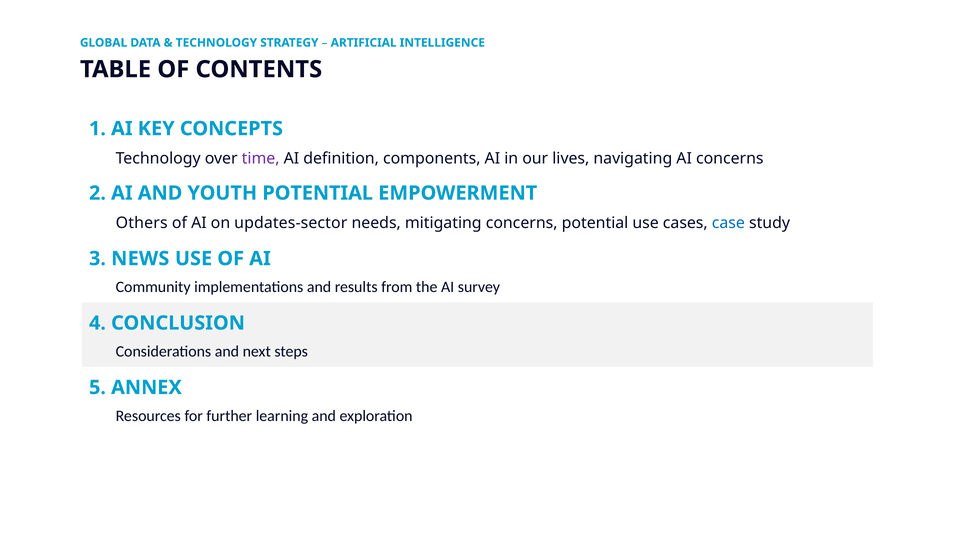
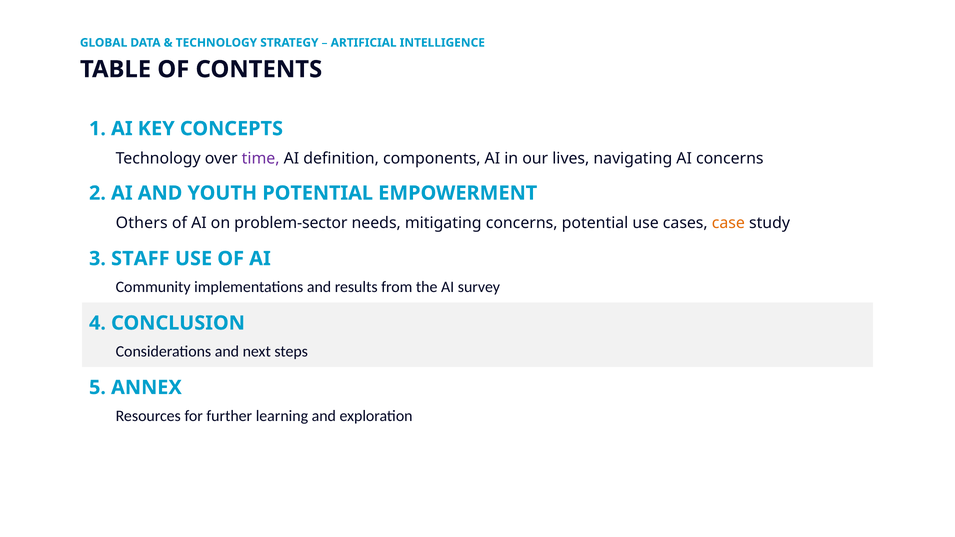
updates-sector: updates-sector -> problem-sector (291, 223)
case colour: blue -> orange (728, 223)
NEWS: NEWS -> STAFF (140, 259)
